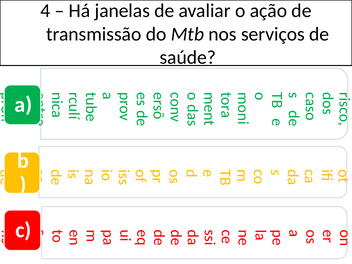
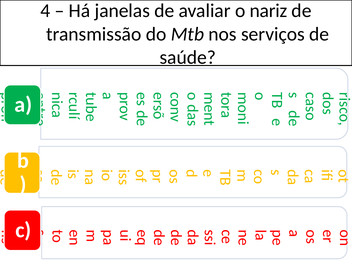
ação: ação -> nariz (269, 11)
